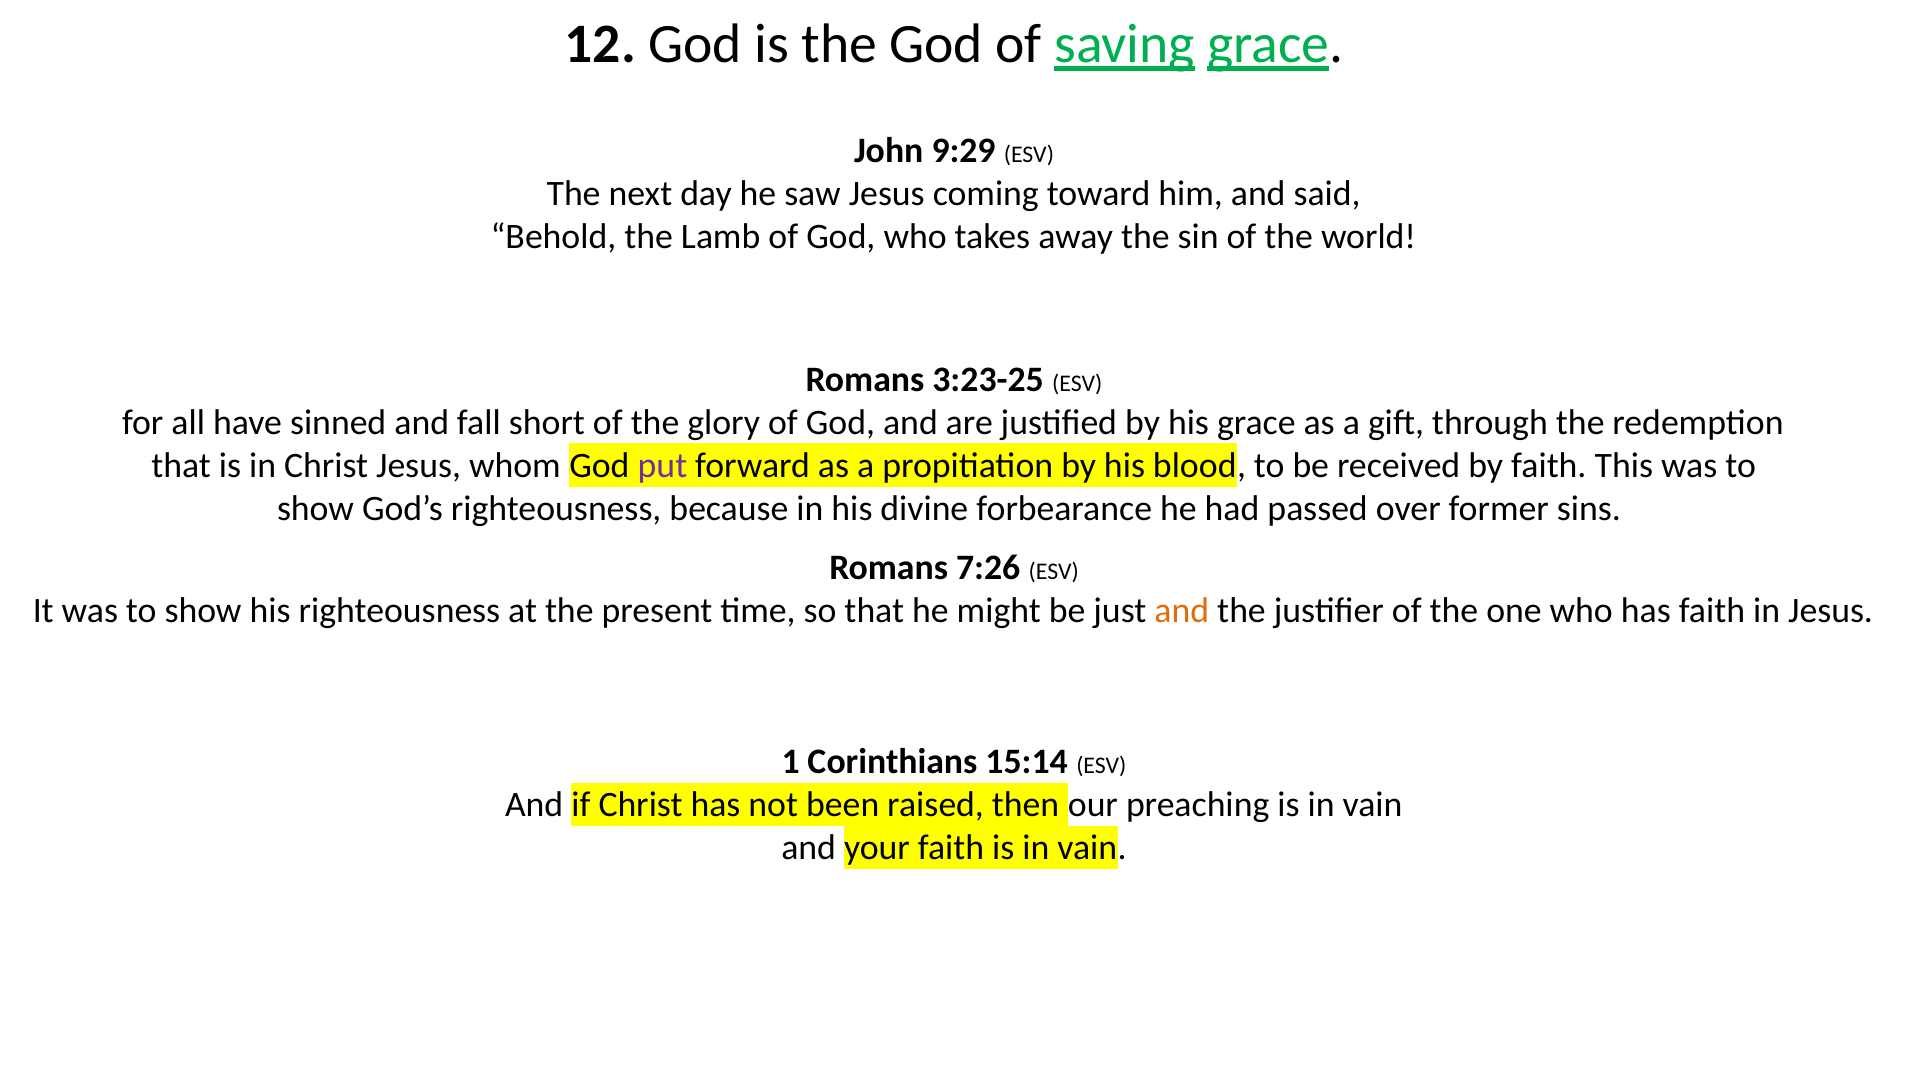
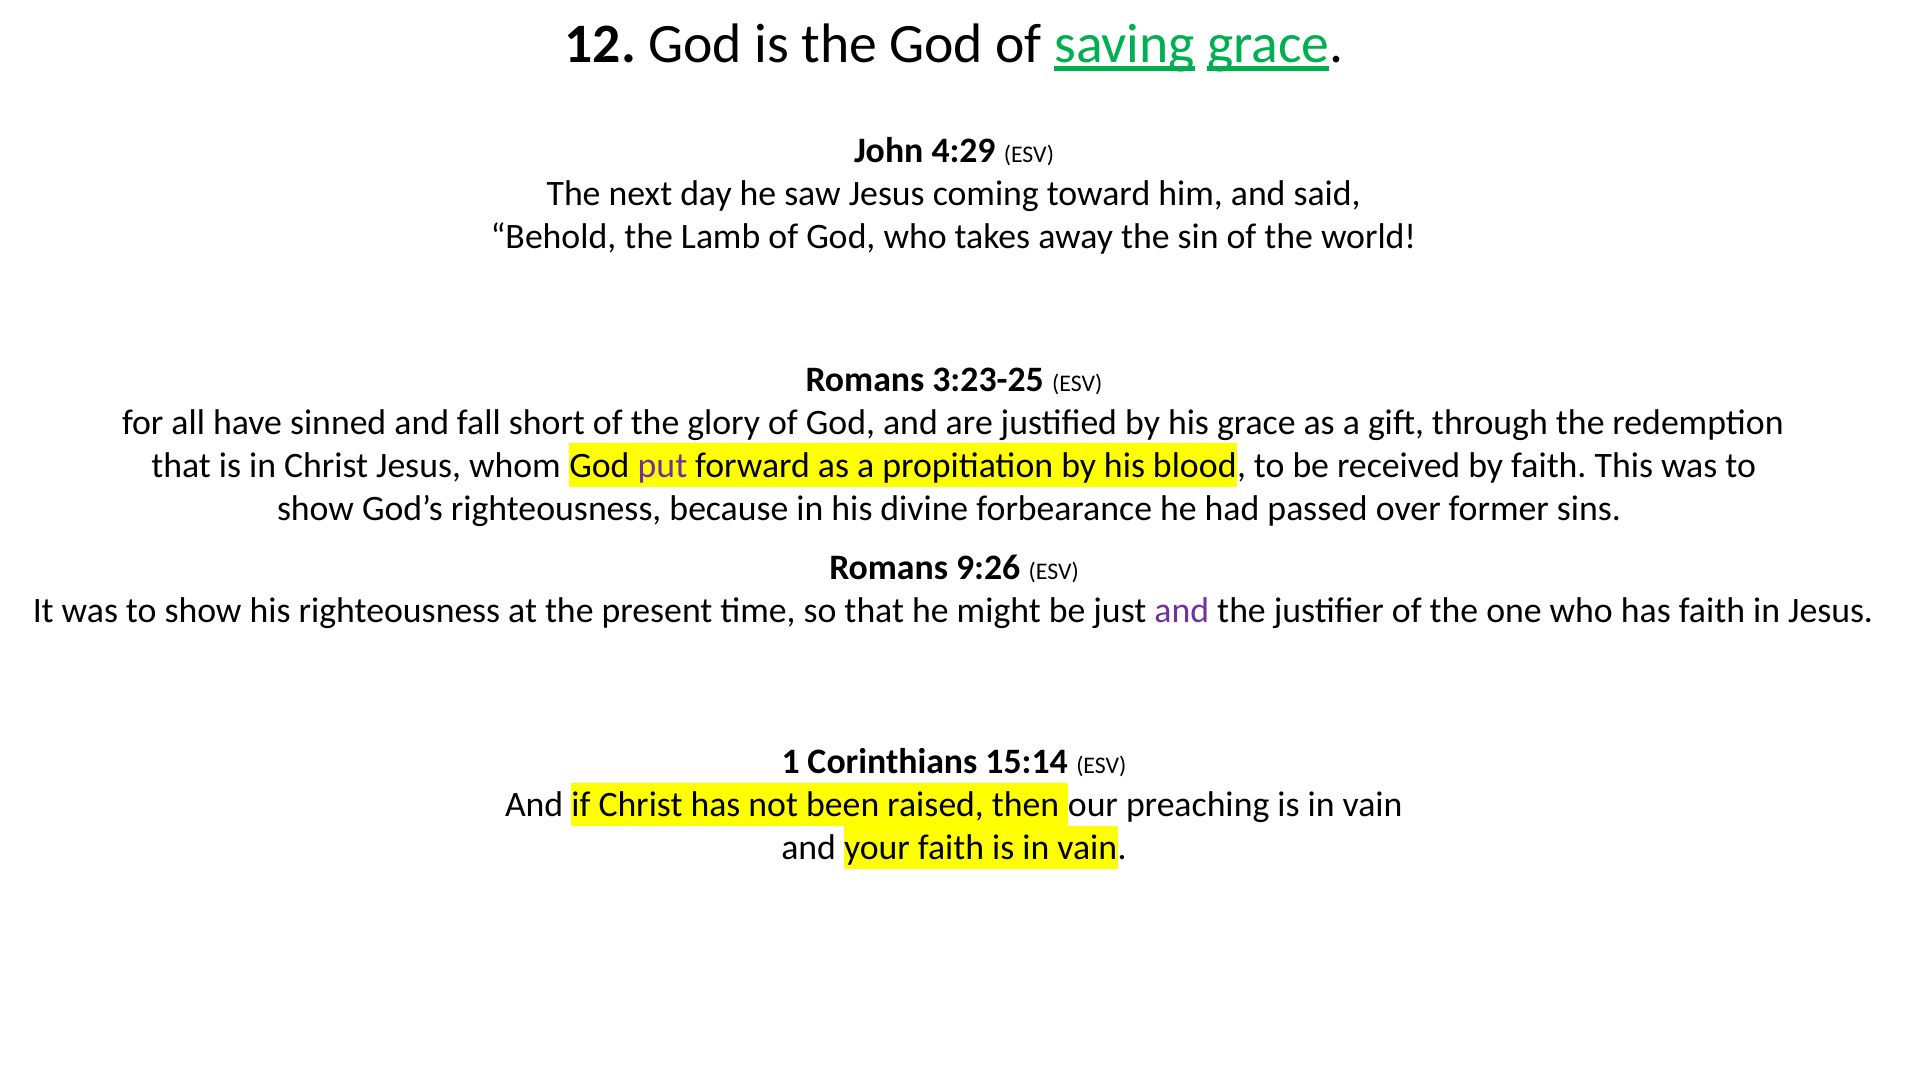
9:29: 9:29 -> 4:29 (964, 151)
7:26: 7:26 -> 9:26 (988, 568)
and colour: orange -> purple (1182, 611)
